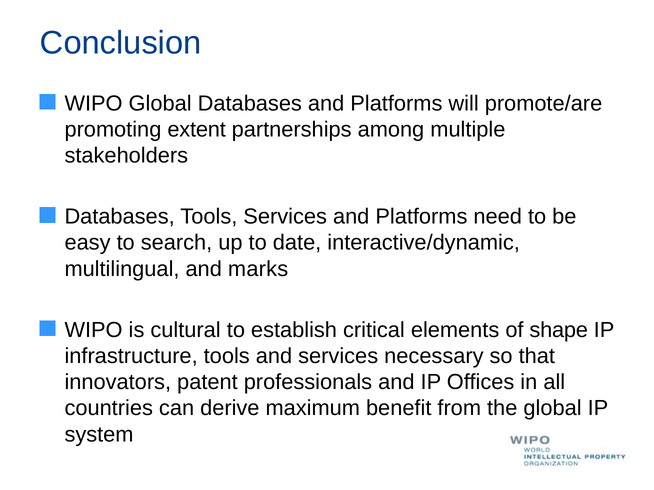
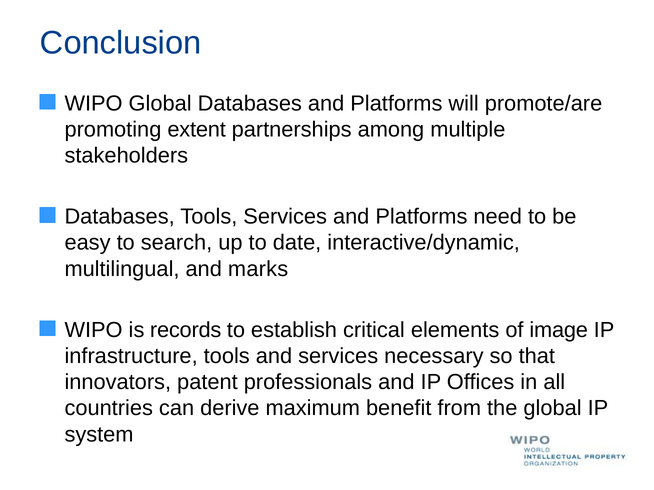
cultural: cultural -> records (186, 330)
shape: shape -> image (559, 330)
